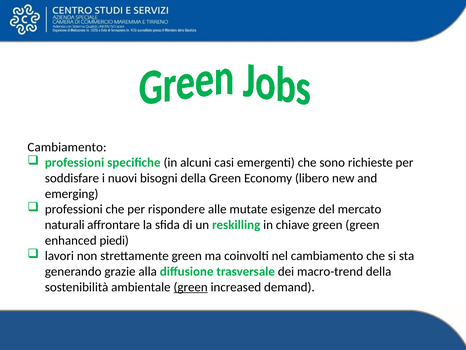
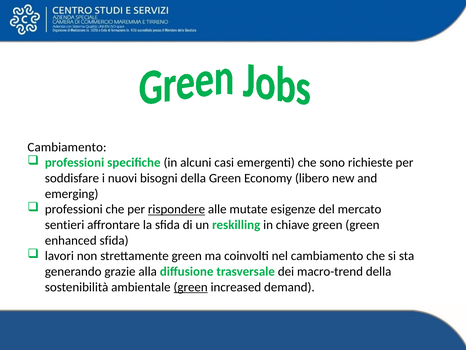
rispondere underline: none -> present (177, 209)
naturali: naturali -> sentieri (65, 225)
enhanced piedi: piedi -> sfida (114, 240)
